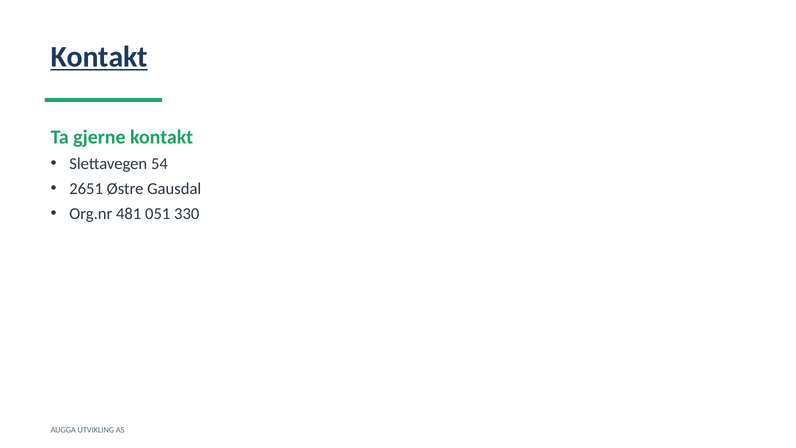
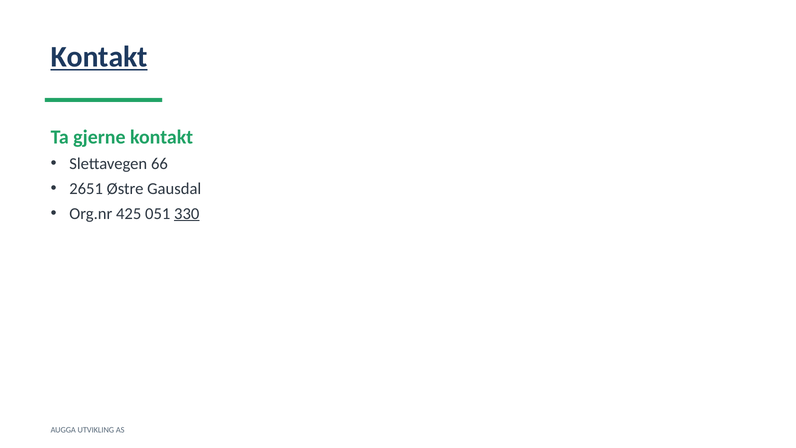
54: 54 -> 66 (159, 164)
481: 481 -> 425 (129, 213)
330 underline: none -> present (187, 213)
